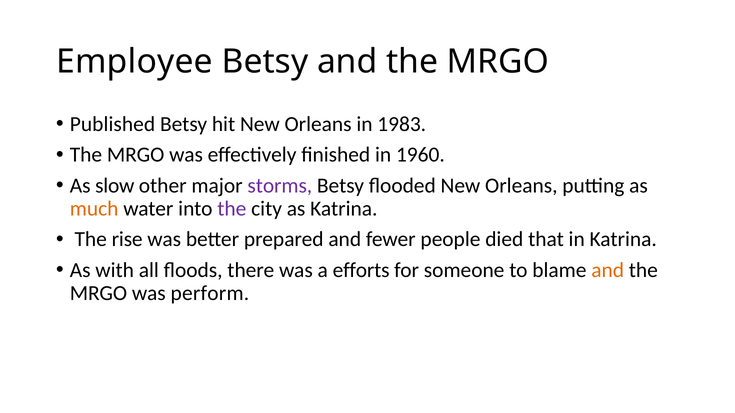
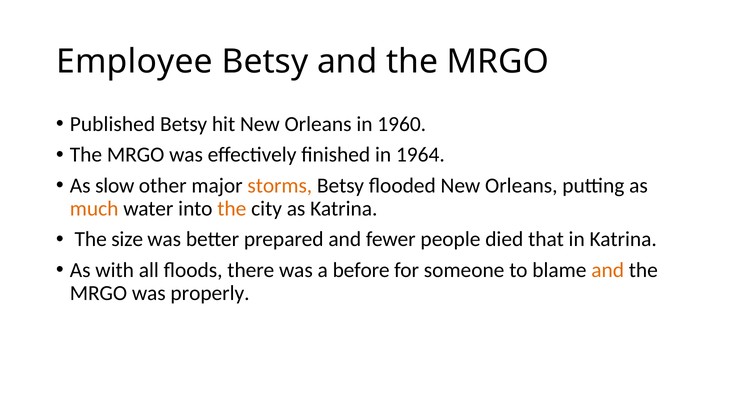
1983: 1983 -> 1960 (402, 124)
1960: 1960 -> 1964 (420, 155)
storms colour: purple -> orange (280, 186)
the colour: purple -> orange (232, 209)
rise: rise -> size (127, 240)
efforts: efforts -> before (361, 270)
perform: perform -> properly (210, 294)
